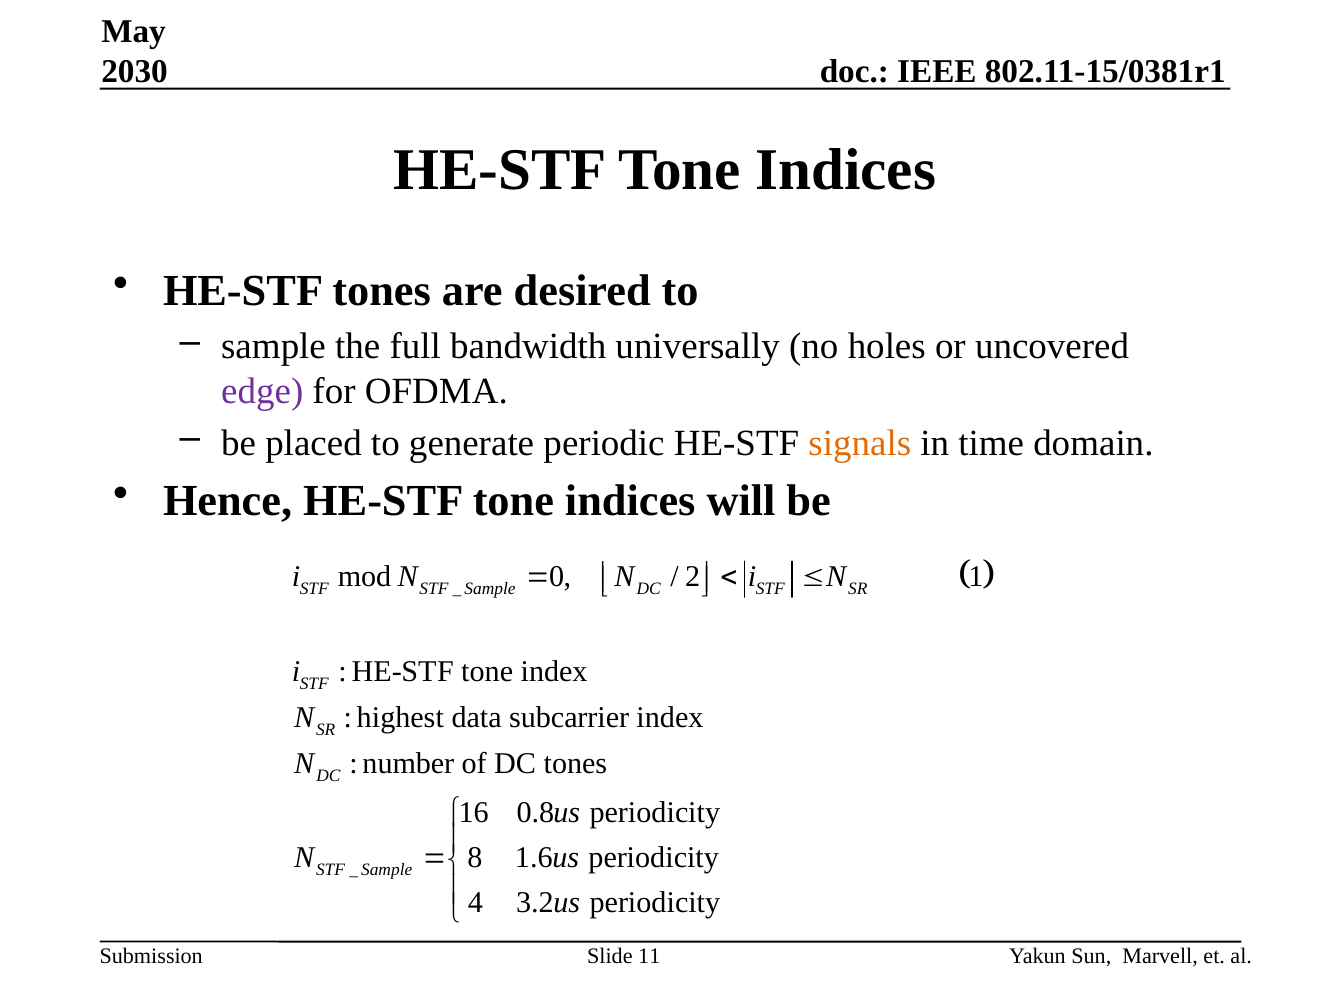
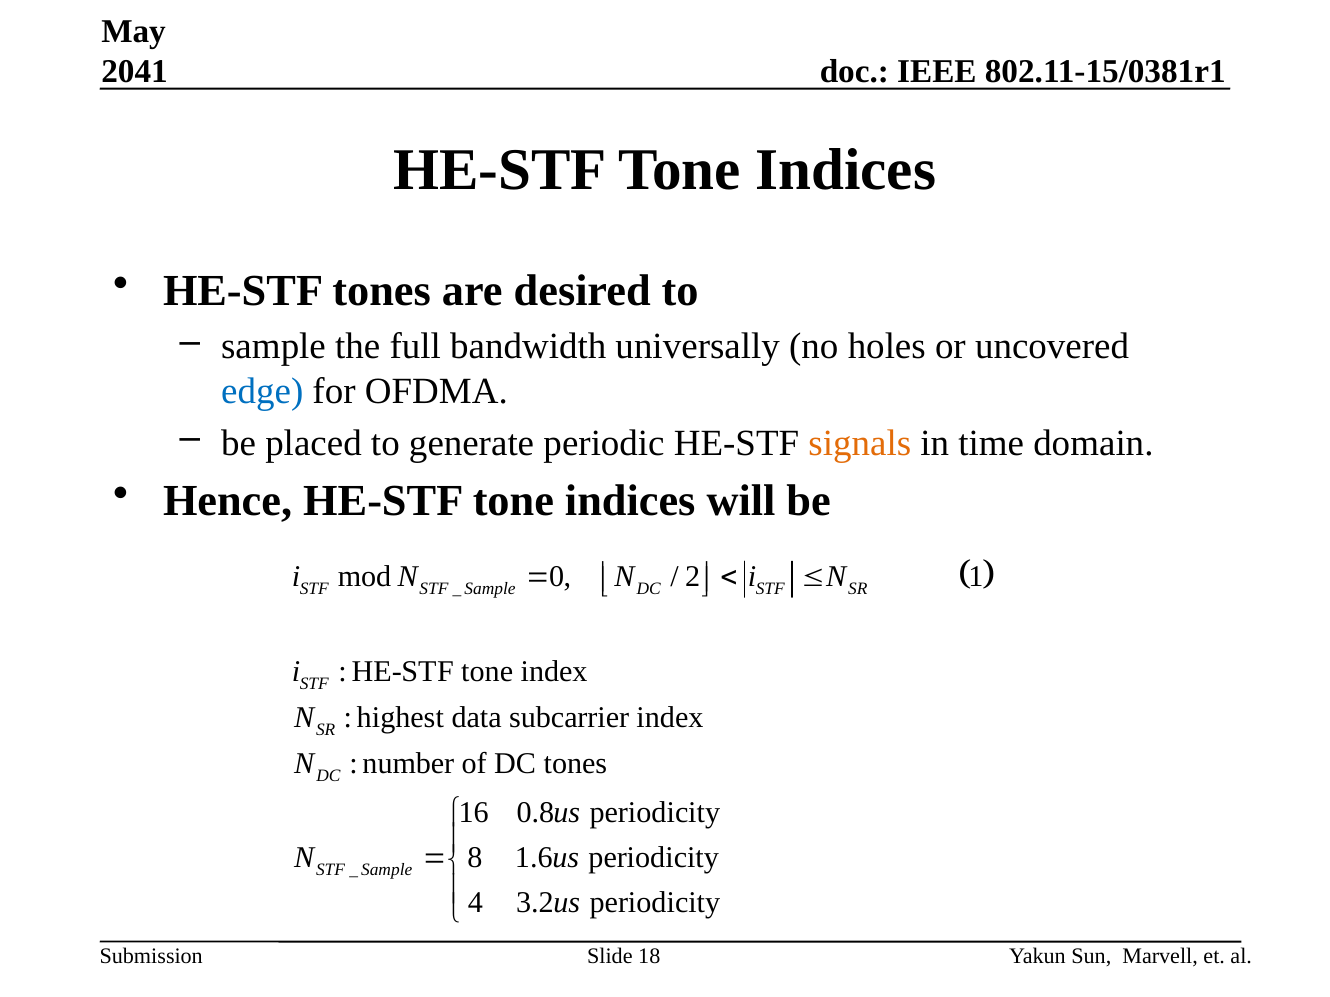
2030: 2030 -> 2041 (135, 71)
edge colour: purple -> blue (262, 391)
11: 11 -> 18 (649, 957)
